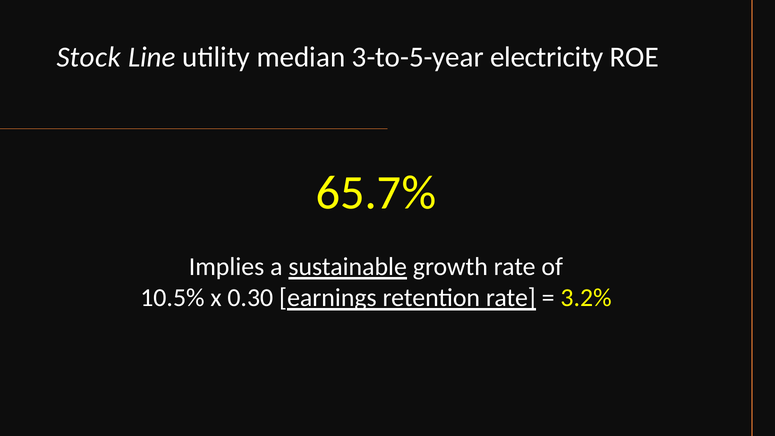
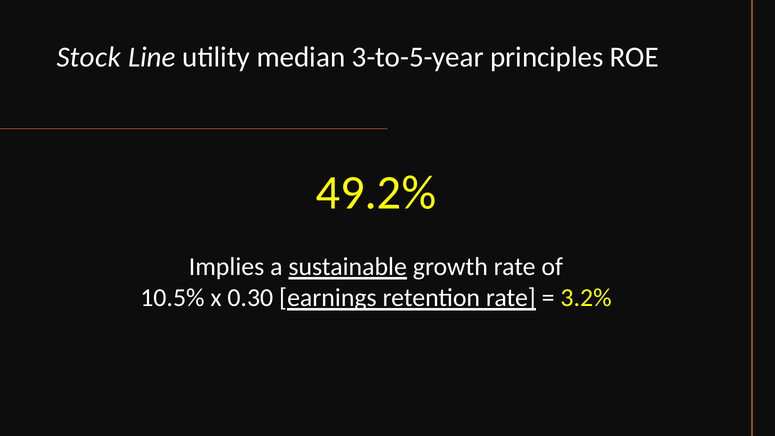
electricity: electricity -> principles (547, 57)
65.7%: 65.7% -> 49.2% (376, 193)
